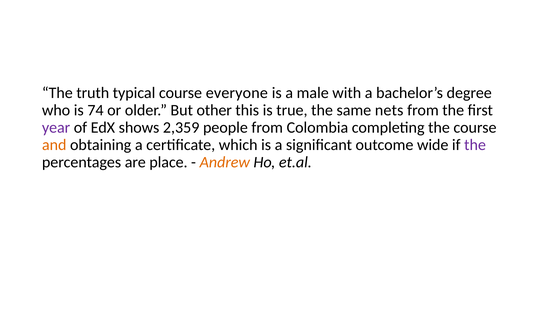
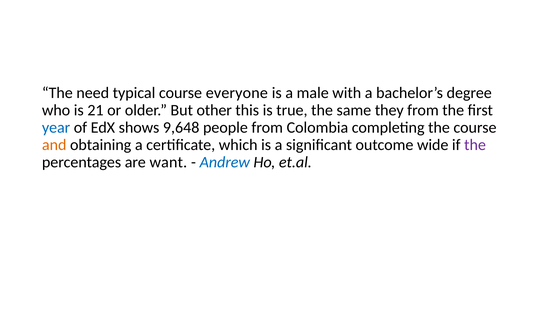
truth: truth -> need (93, 93)
74: 74 -> 21 (95, 110)
nets: nets -> they (389, 110)
year colour: purple -> blue (56, 128)
2,359: 2,359 -> 9,648 (181, 128)
place: place -> want (168, 162)
Andrew colour: orange -> blue (225, 162)
